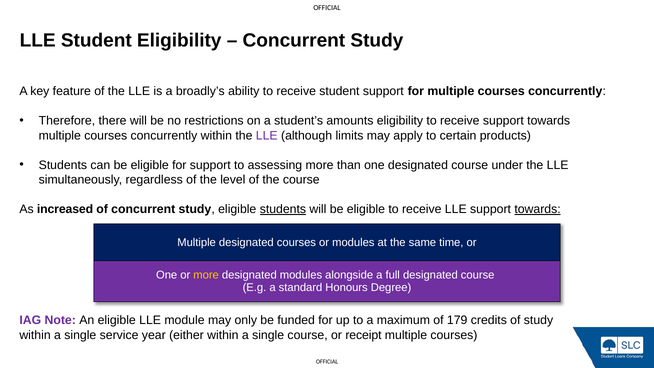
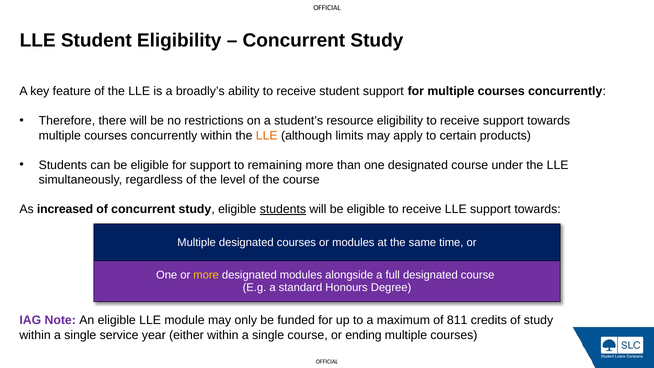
amounts: amounts -> resource (350, 121)
LLE colour: purple -> orange (267, 136)
assessing: assessing -> remaining (275, 165)
towards underline: present -> none (538, 209)
179: 179 -> 811 (457, 320)
receipt: receipt -> ending (363, 335)
